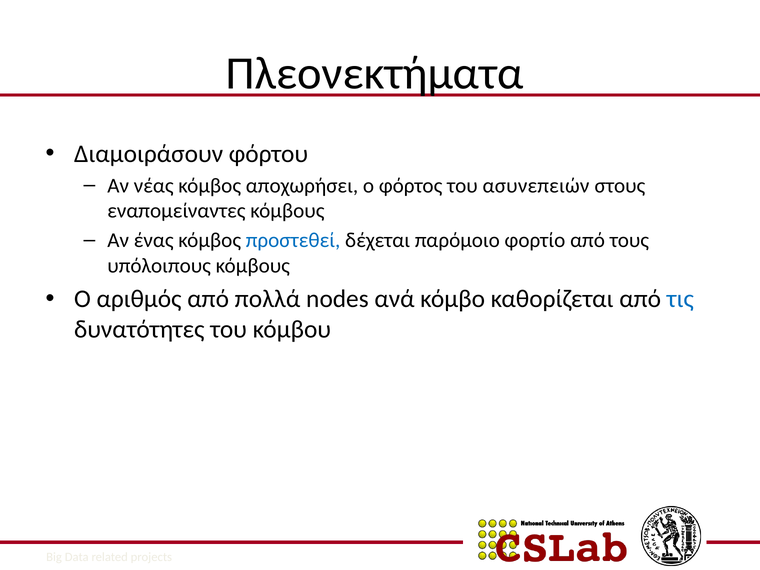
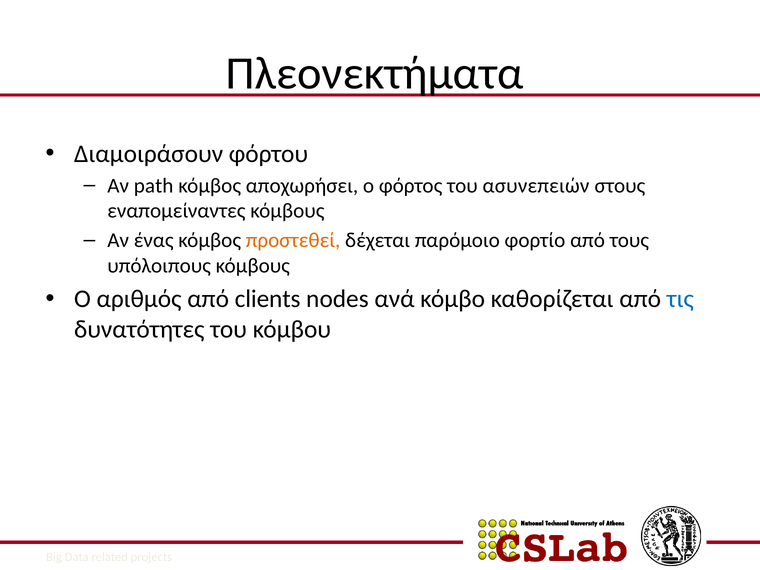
νέας: νέας -> path (154, 186)
προστεθεί colour: blue -> orange (293, 240)
πολλά: πολλά -> clients (268, 299)
